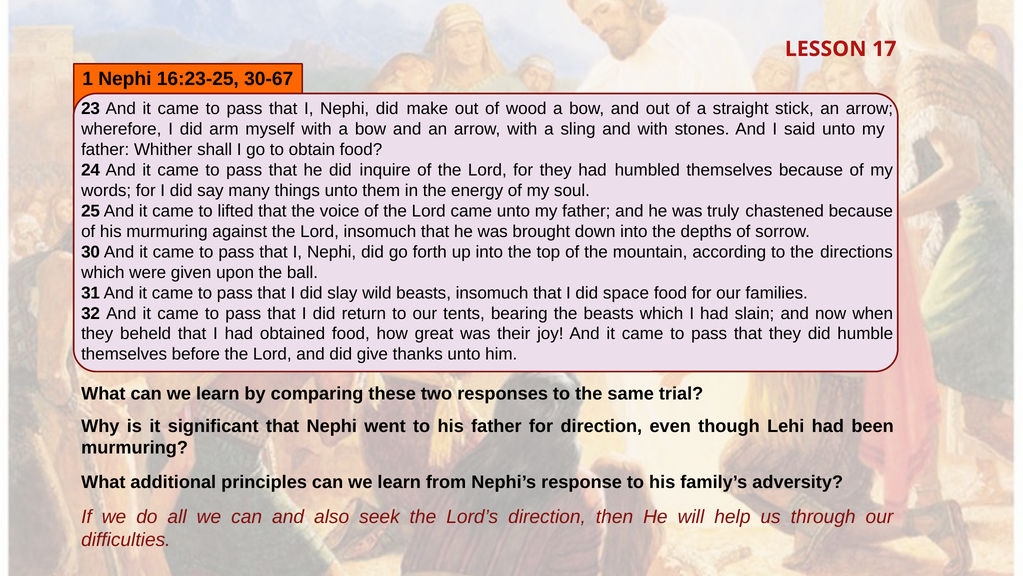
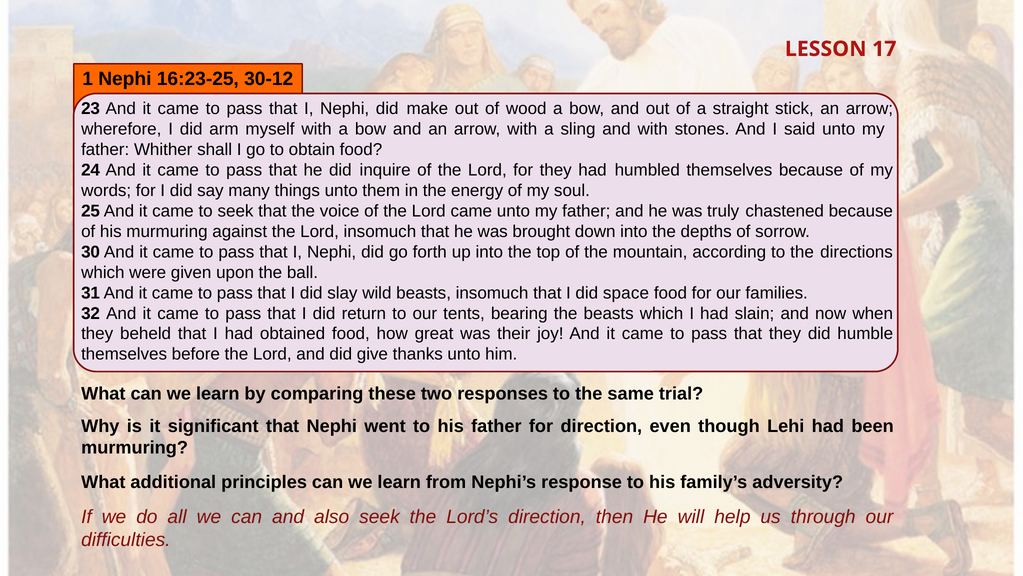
30-67: 30-67 -> 30-12 (269, 79)
to lifted: lifted -> seek (236, 211)
